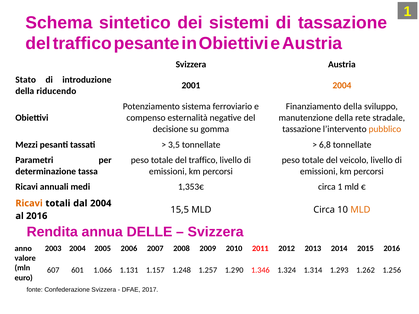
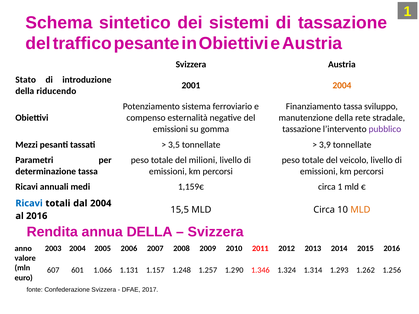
Finanziamento della: della -> tassa (353, 107)
decisione: decisione -> emissioni (170, 129)
pubblico colour: orange -> purple (385, 129)
6,8: 6,8 -> 3,9 (325, 145)
totale del traffico: traffico -> milioni (203, 160)
1,353€: 1,353€ -> 1,159€ (191, 187)
Ricavi colour: orange -> blue (29, 203)
annua DELLE: DELLE -> DELLA (150, 232)
